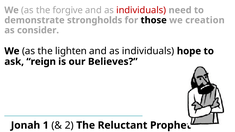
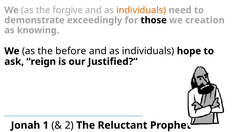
individuals colour: red -> orange (141, 10)
strongholds: strongholds -> exceedingly (95, 20)
consider: consider -> knowing (38, 30)
lighten: lighten -> before (71, 51)
Believes: Believes -> Justified (113, 62)
